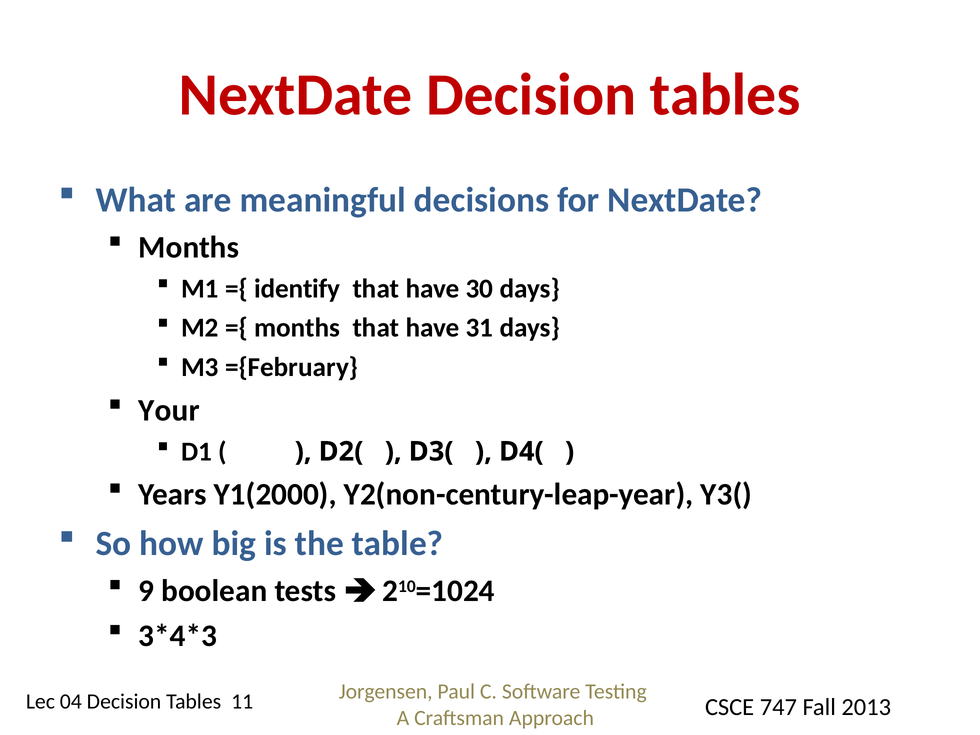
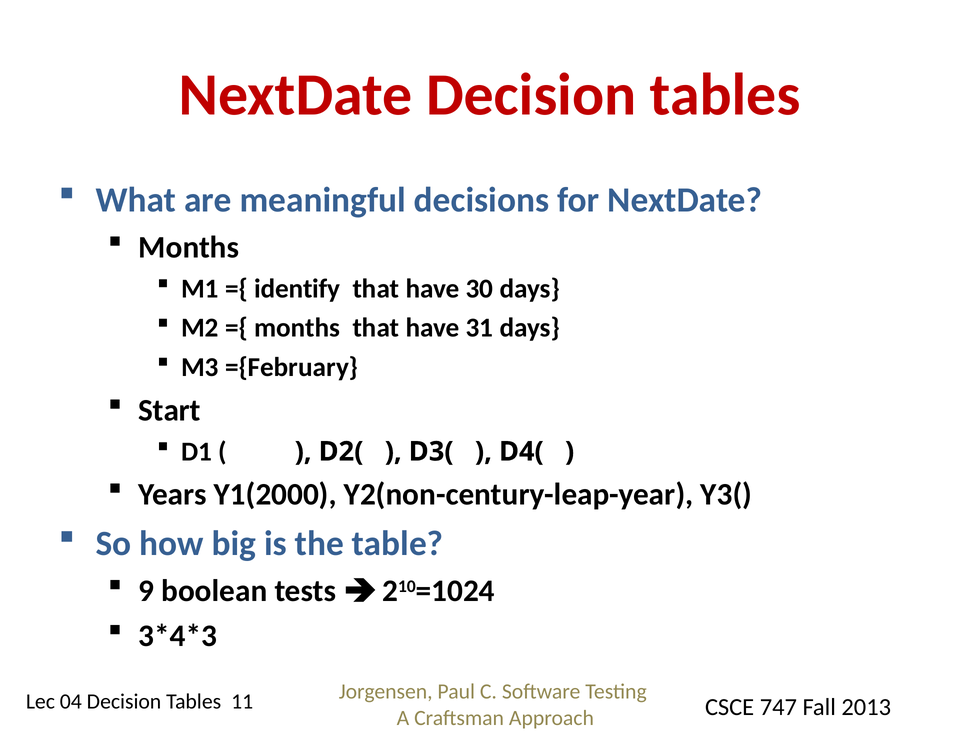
Your: Your -> Start (169, 410)
